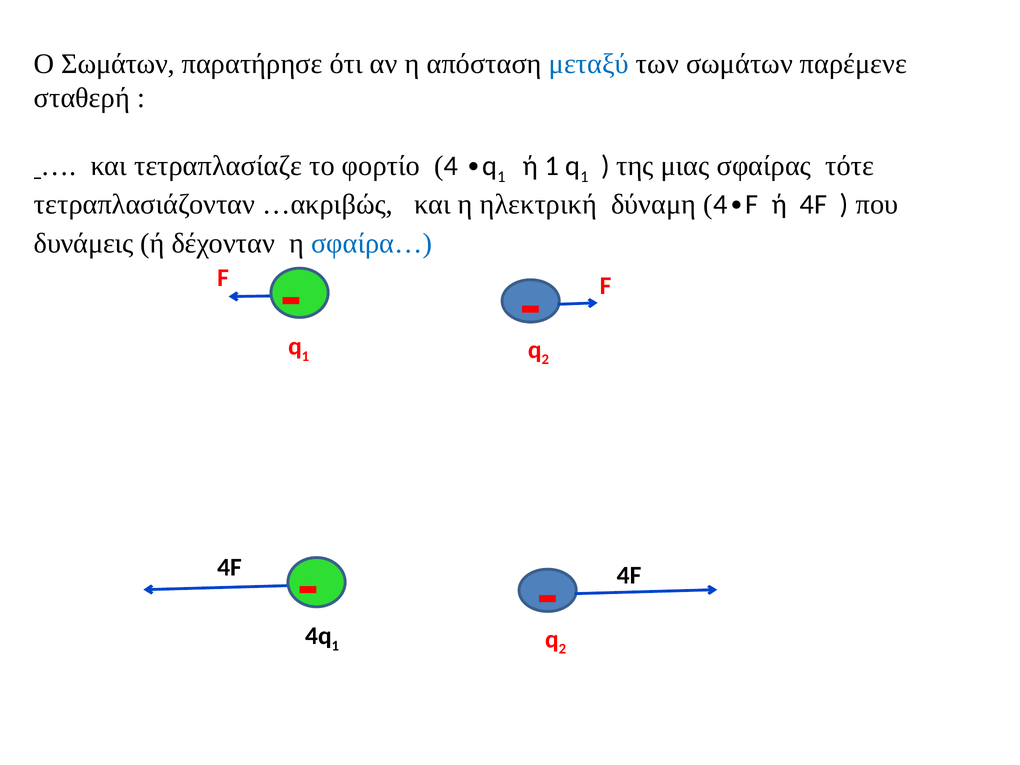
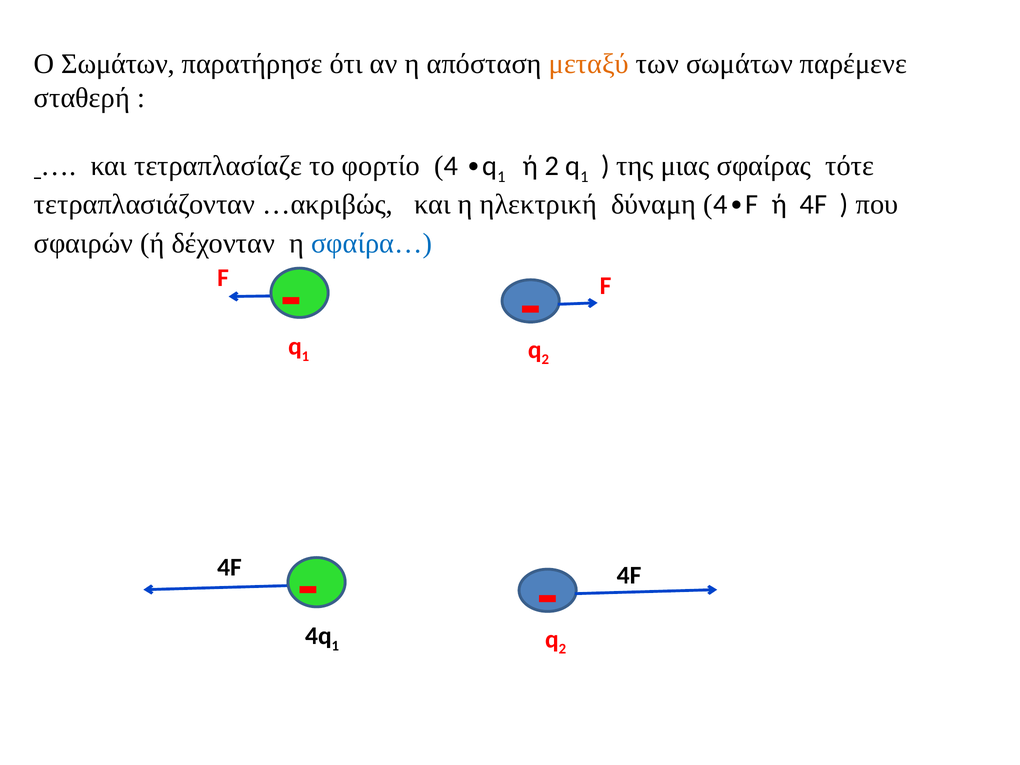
μεταξύ colour: blue -> orange (589, 64)
ή 1: 1 -> 2 (552, 166)
δυνάμεις: δυνάμεις -> σφαιρών (84, 243)
